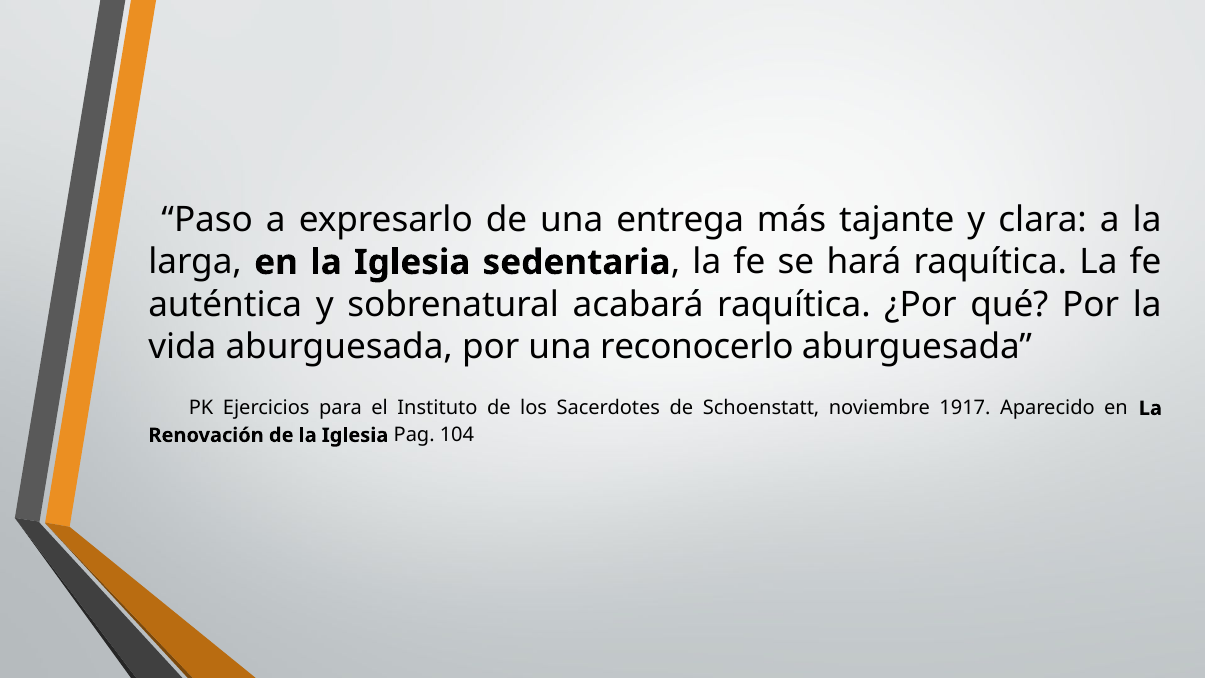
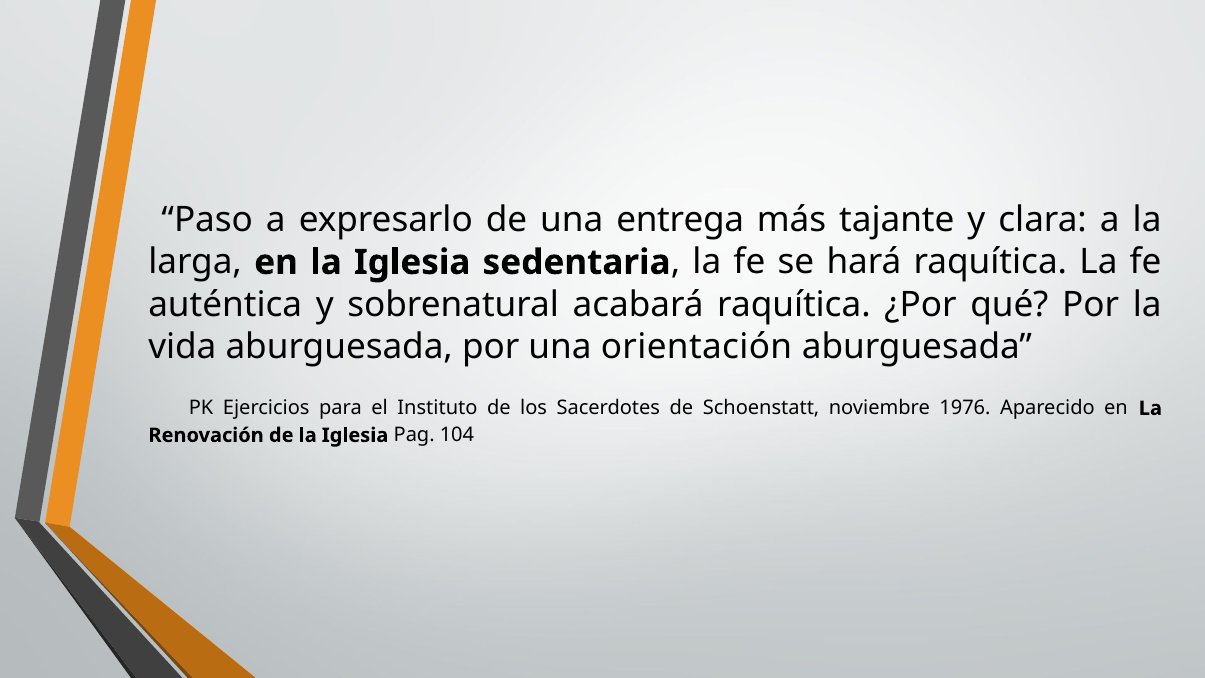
reconocerlo: reconocerlo -> orientación (696, 346)
1917: 1917 -> 1976 (965, 408)
